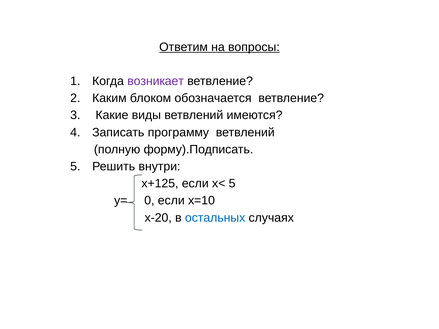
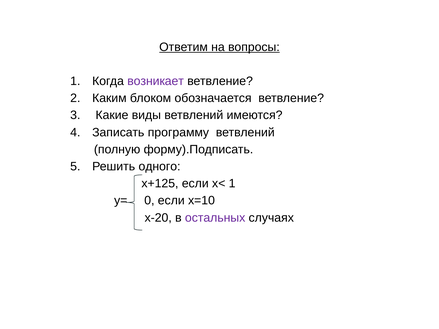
внутри: внутри -> одного (160, 167)
х< 5: 5 -> 1 (232, 184)
остальных colour: blue -> purple (215, 218)
